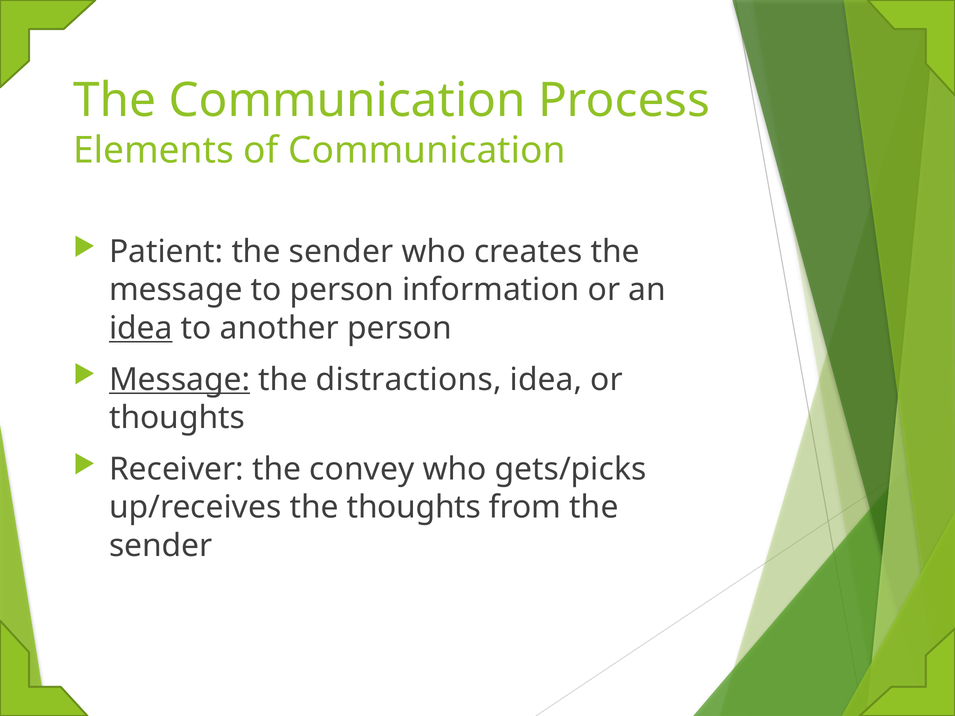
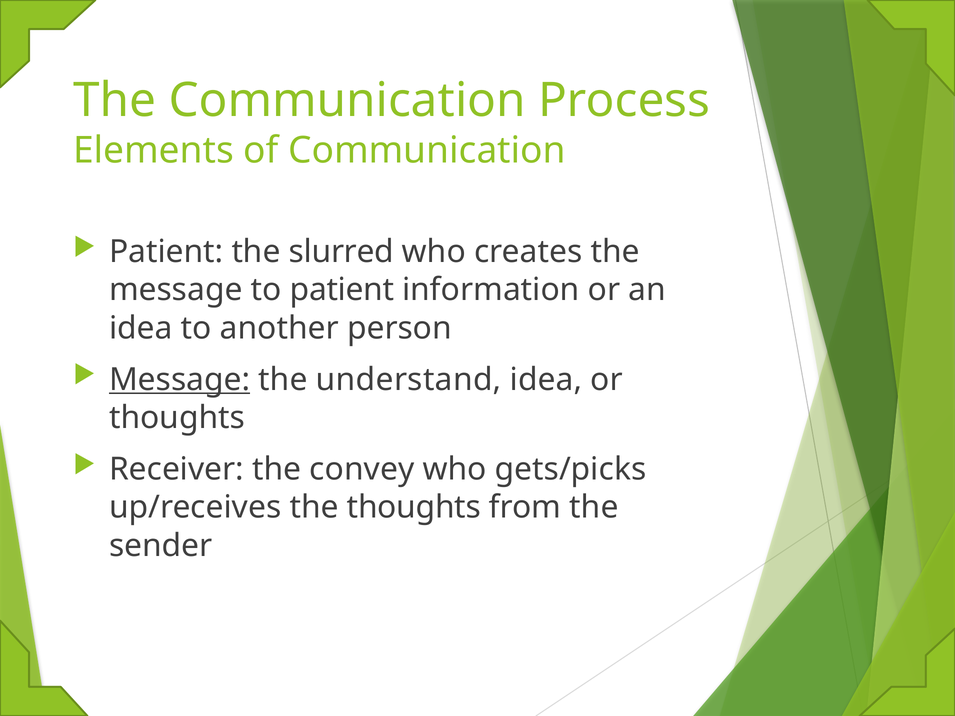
sender: sender -> slurred (341, 252)
to person: person -> patient (342, 290)
idea underline: present -> none (141, 328)
distractions: distractions -> understand (409, 380)
